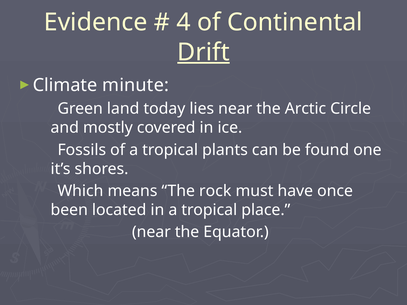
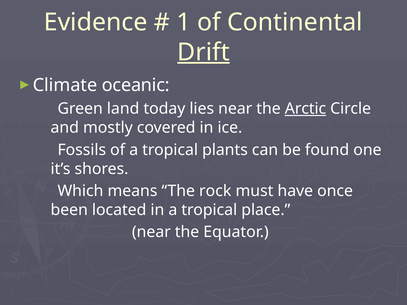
4: 4 -> 1 (183, 22)
minute: minute -> oceanic (136, 85)
Arctic underline: none -> present (305, 109)
